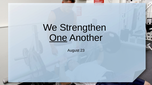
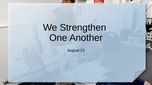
One underline: present -> none (58, 38)
